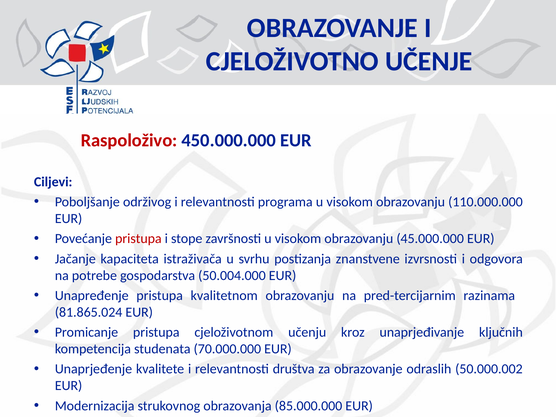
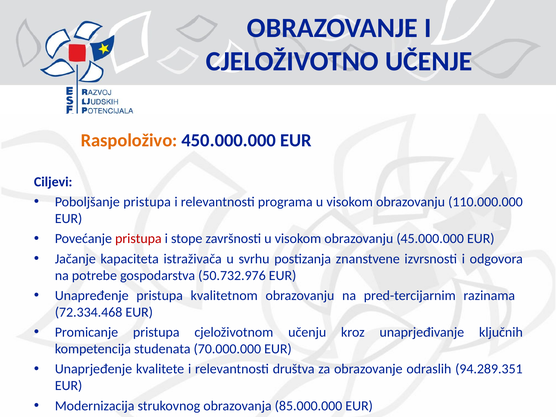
Raspoloživo colour: red -> orange (129, 141)
Poboljšanje održivog: održivog -> pristupa (147, 202)
50.004.000: 50.004.000 -> 50.732.976 (232, 275)
81.865.024: 81.865.024 -> 72.334.468 (89, 312)
50.000.002: 50.000.002 -> 94.289.351 (489, 369)
